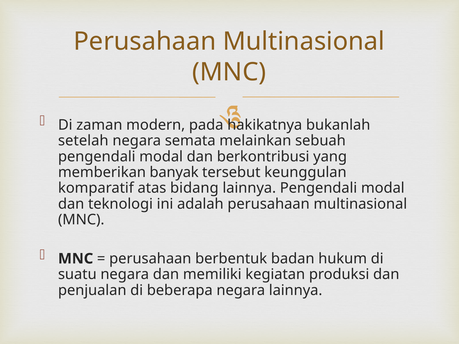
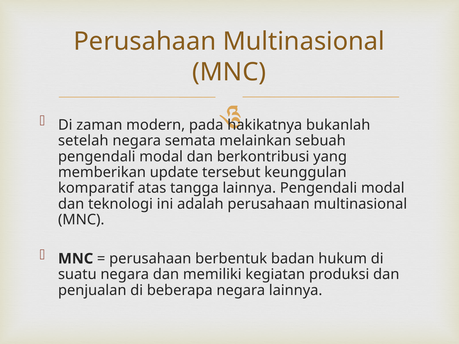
banyak: banyak -> update (174, 172)
bidang: bidang -> tangga (194, 188)
